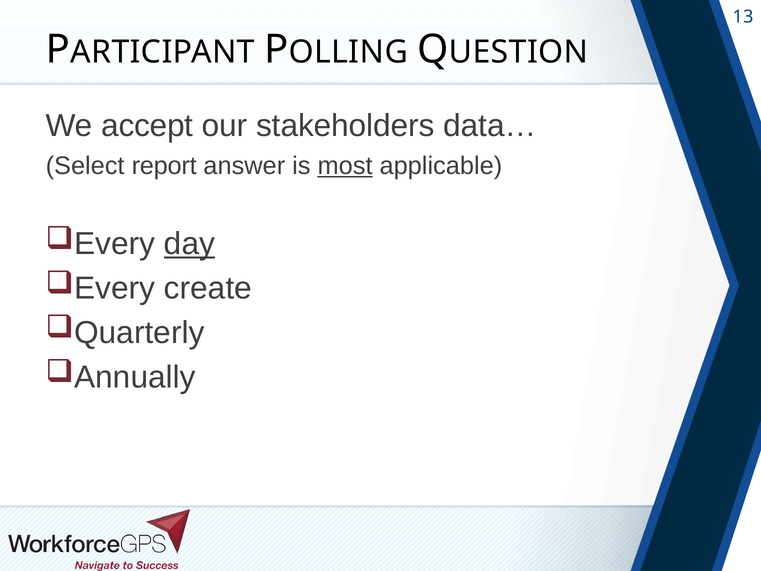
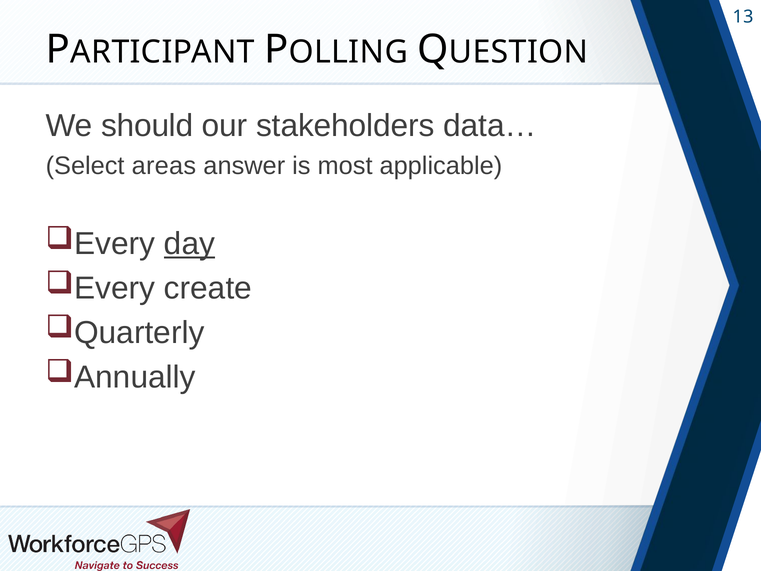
accept: accept -> should (147, 126)
report: report -> areas (164, 166)
most underline: present -> none (345, 166)
